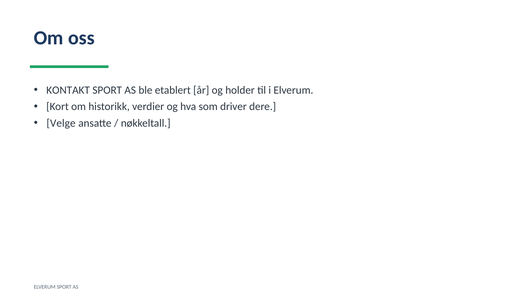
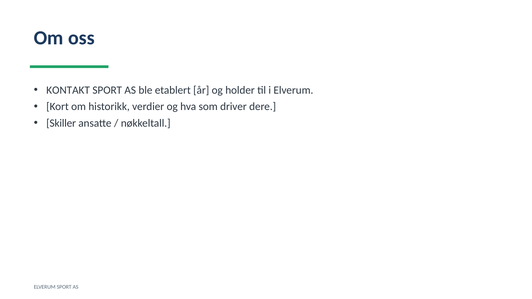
Velge: Velge -> Skiller (61, 123)
